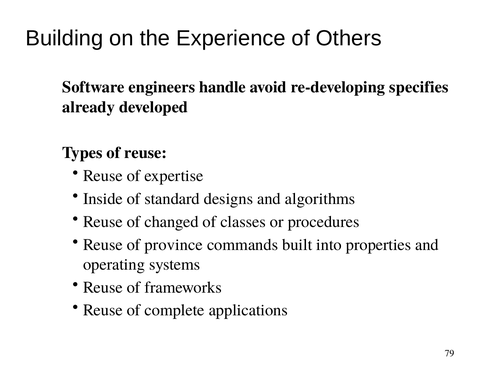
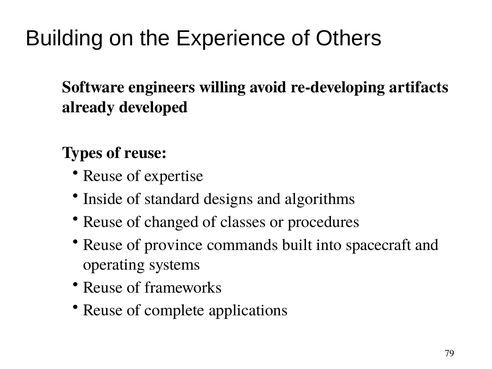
handle: handle -> willing (222, 87)
specifies: specifies -> artifacts (419, 87)
properties: properties -> spacecraft (379, 245)
